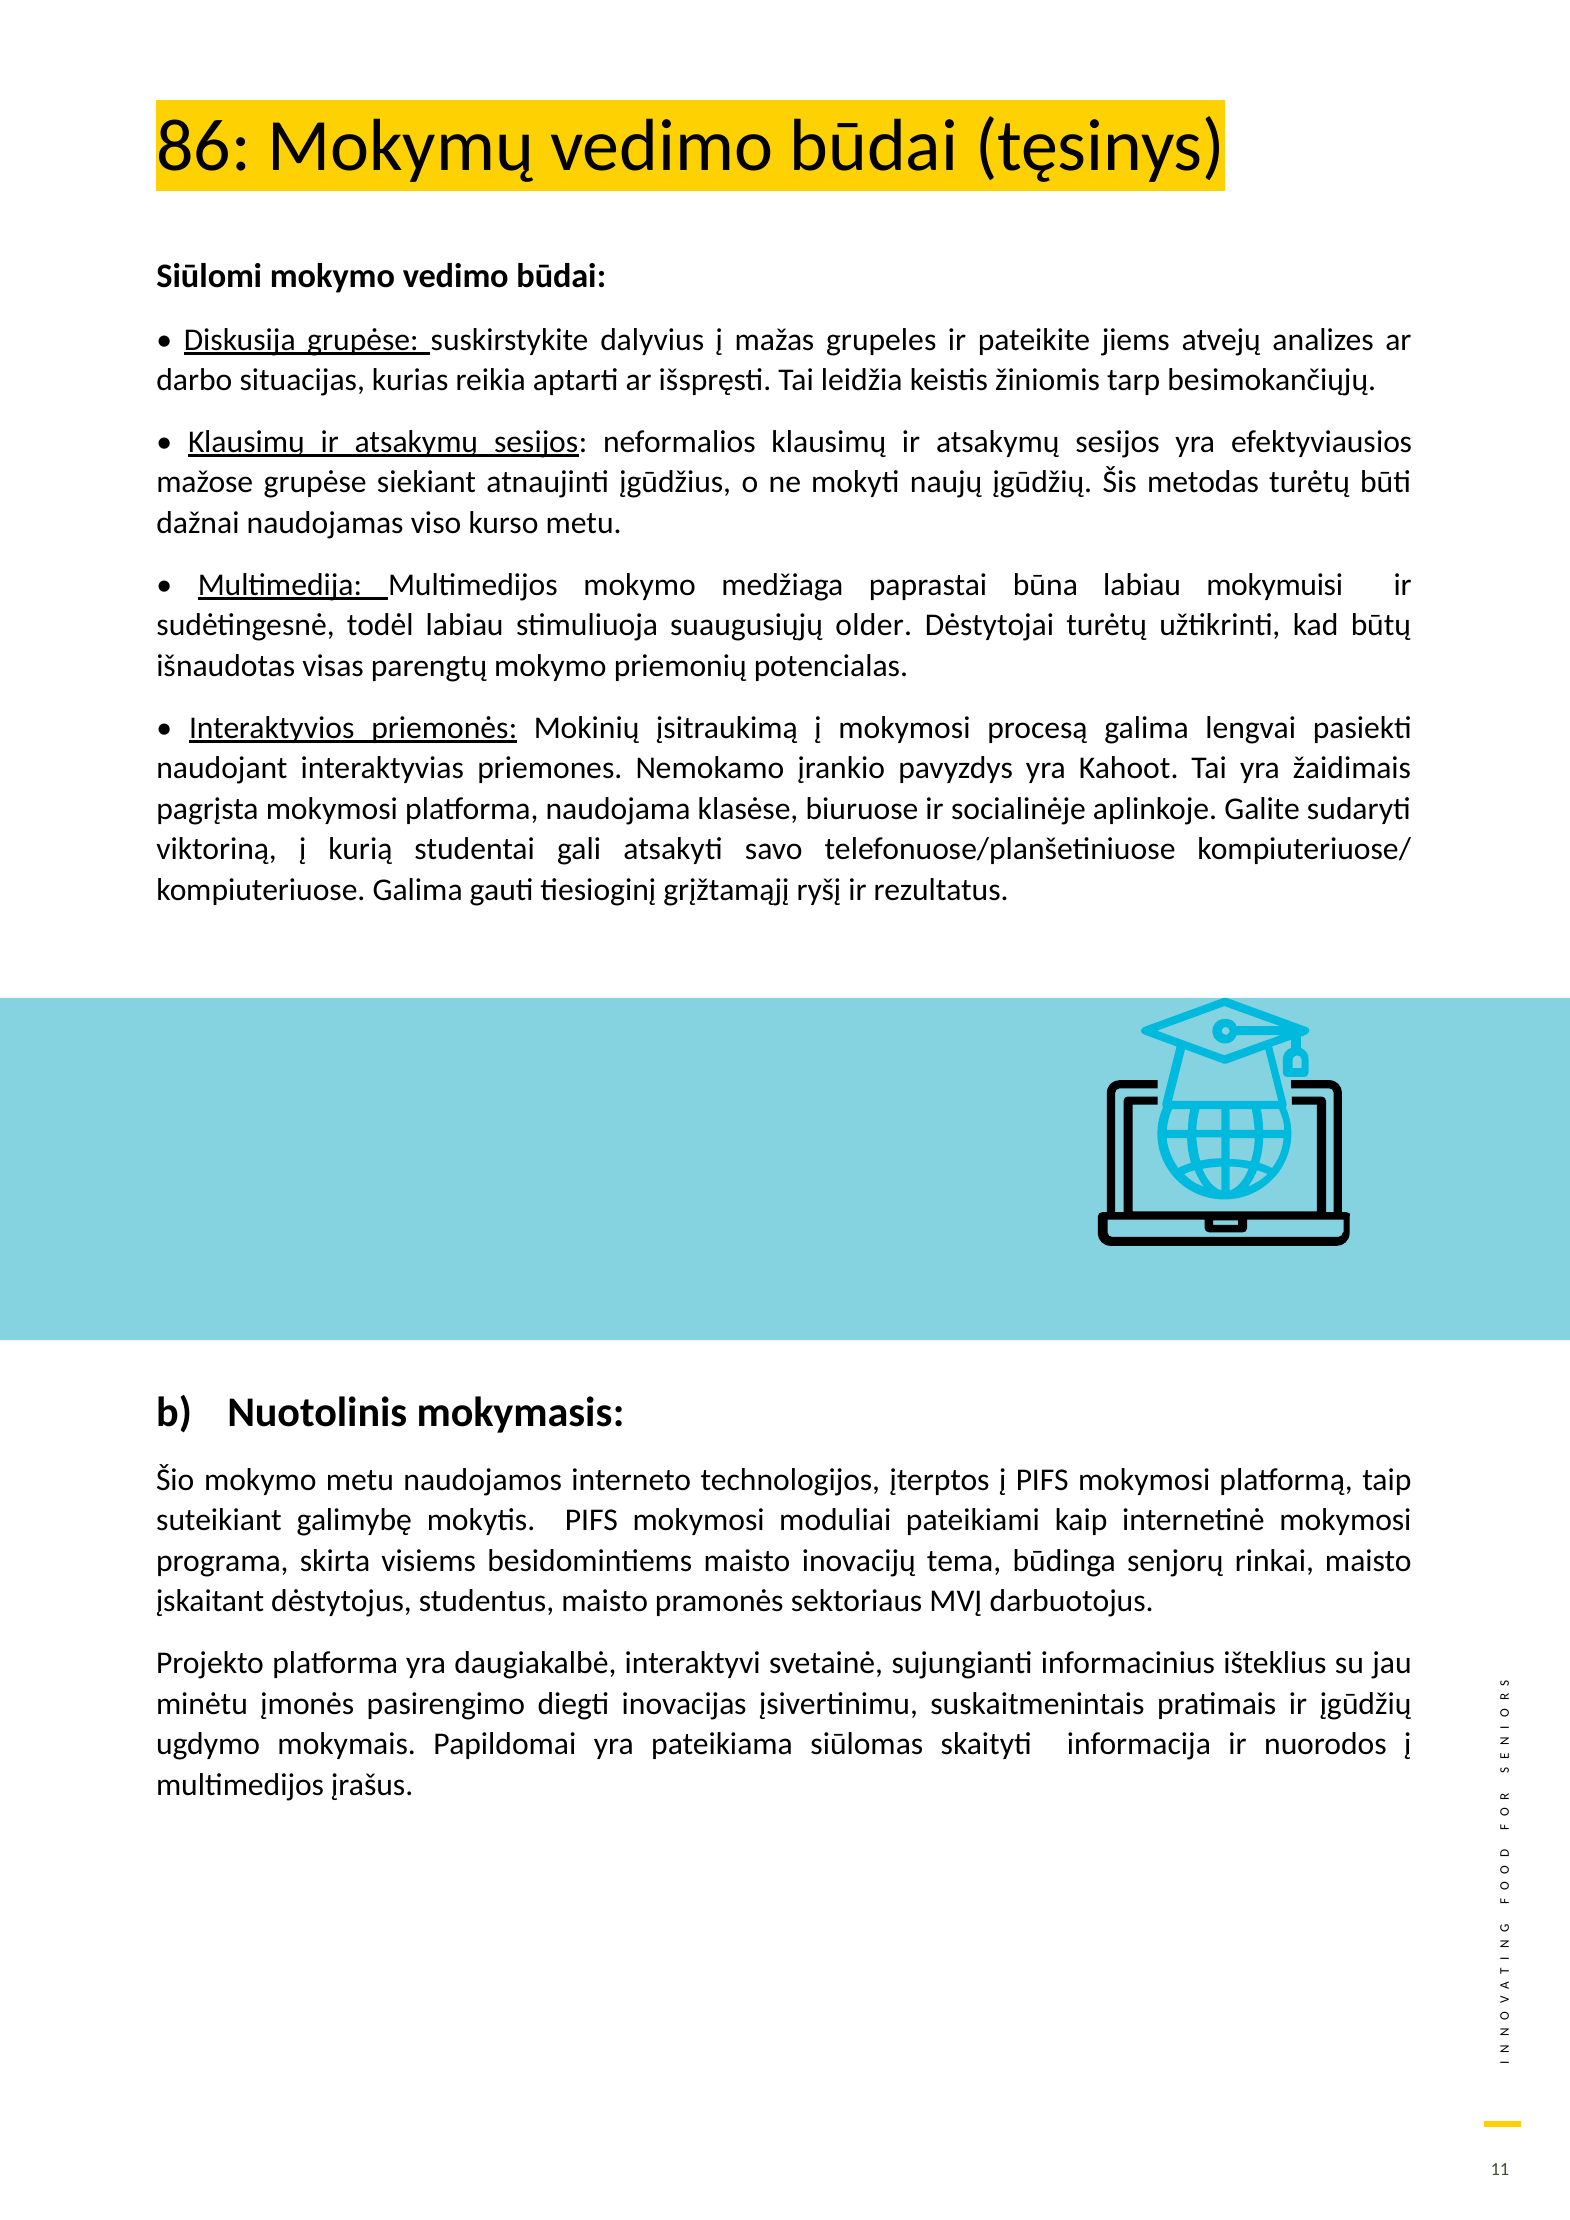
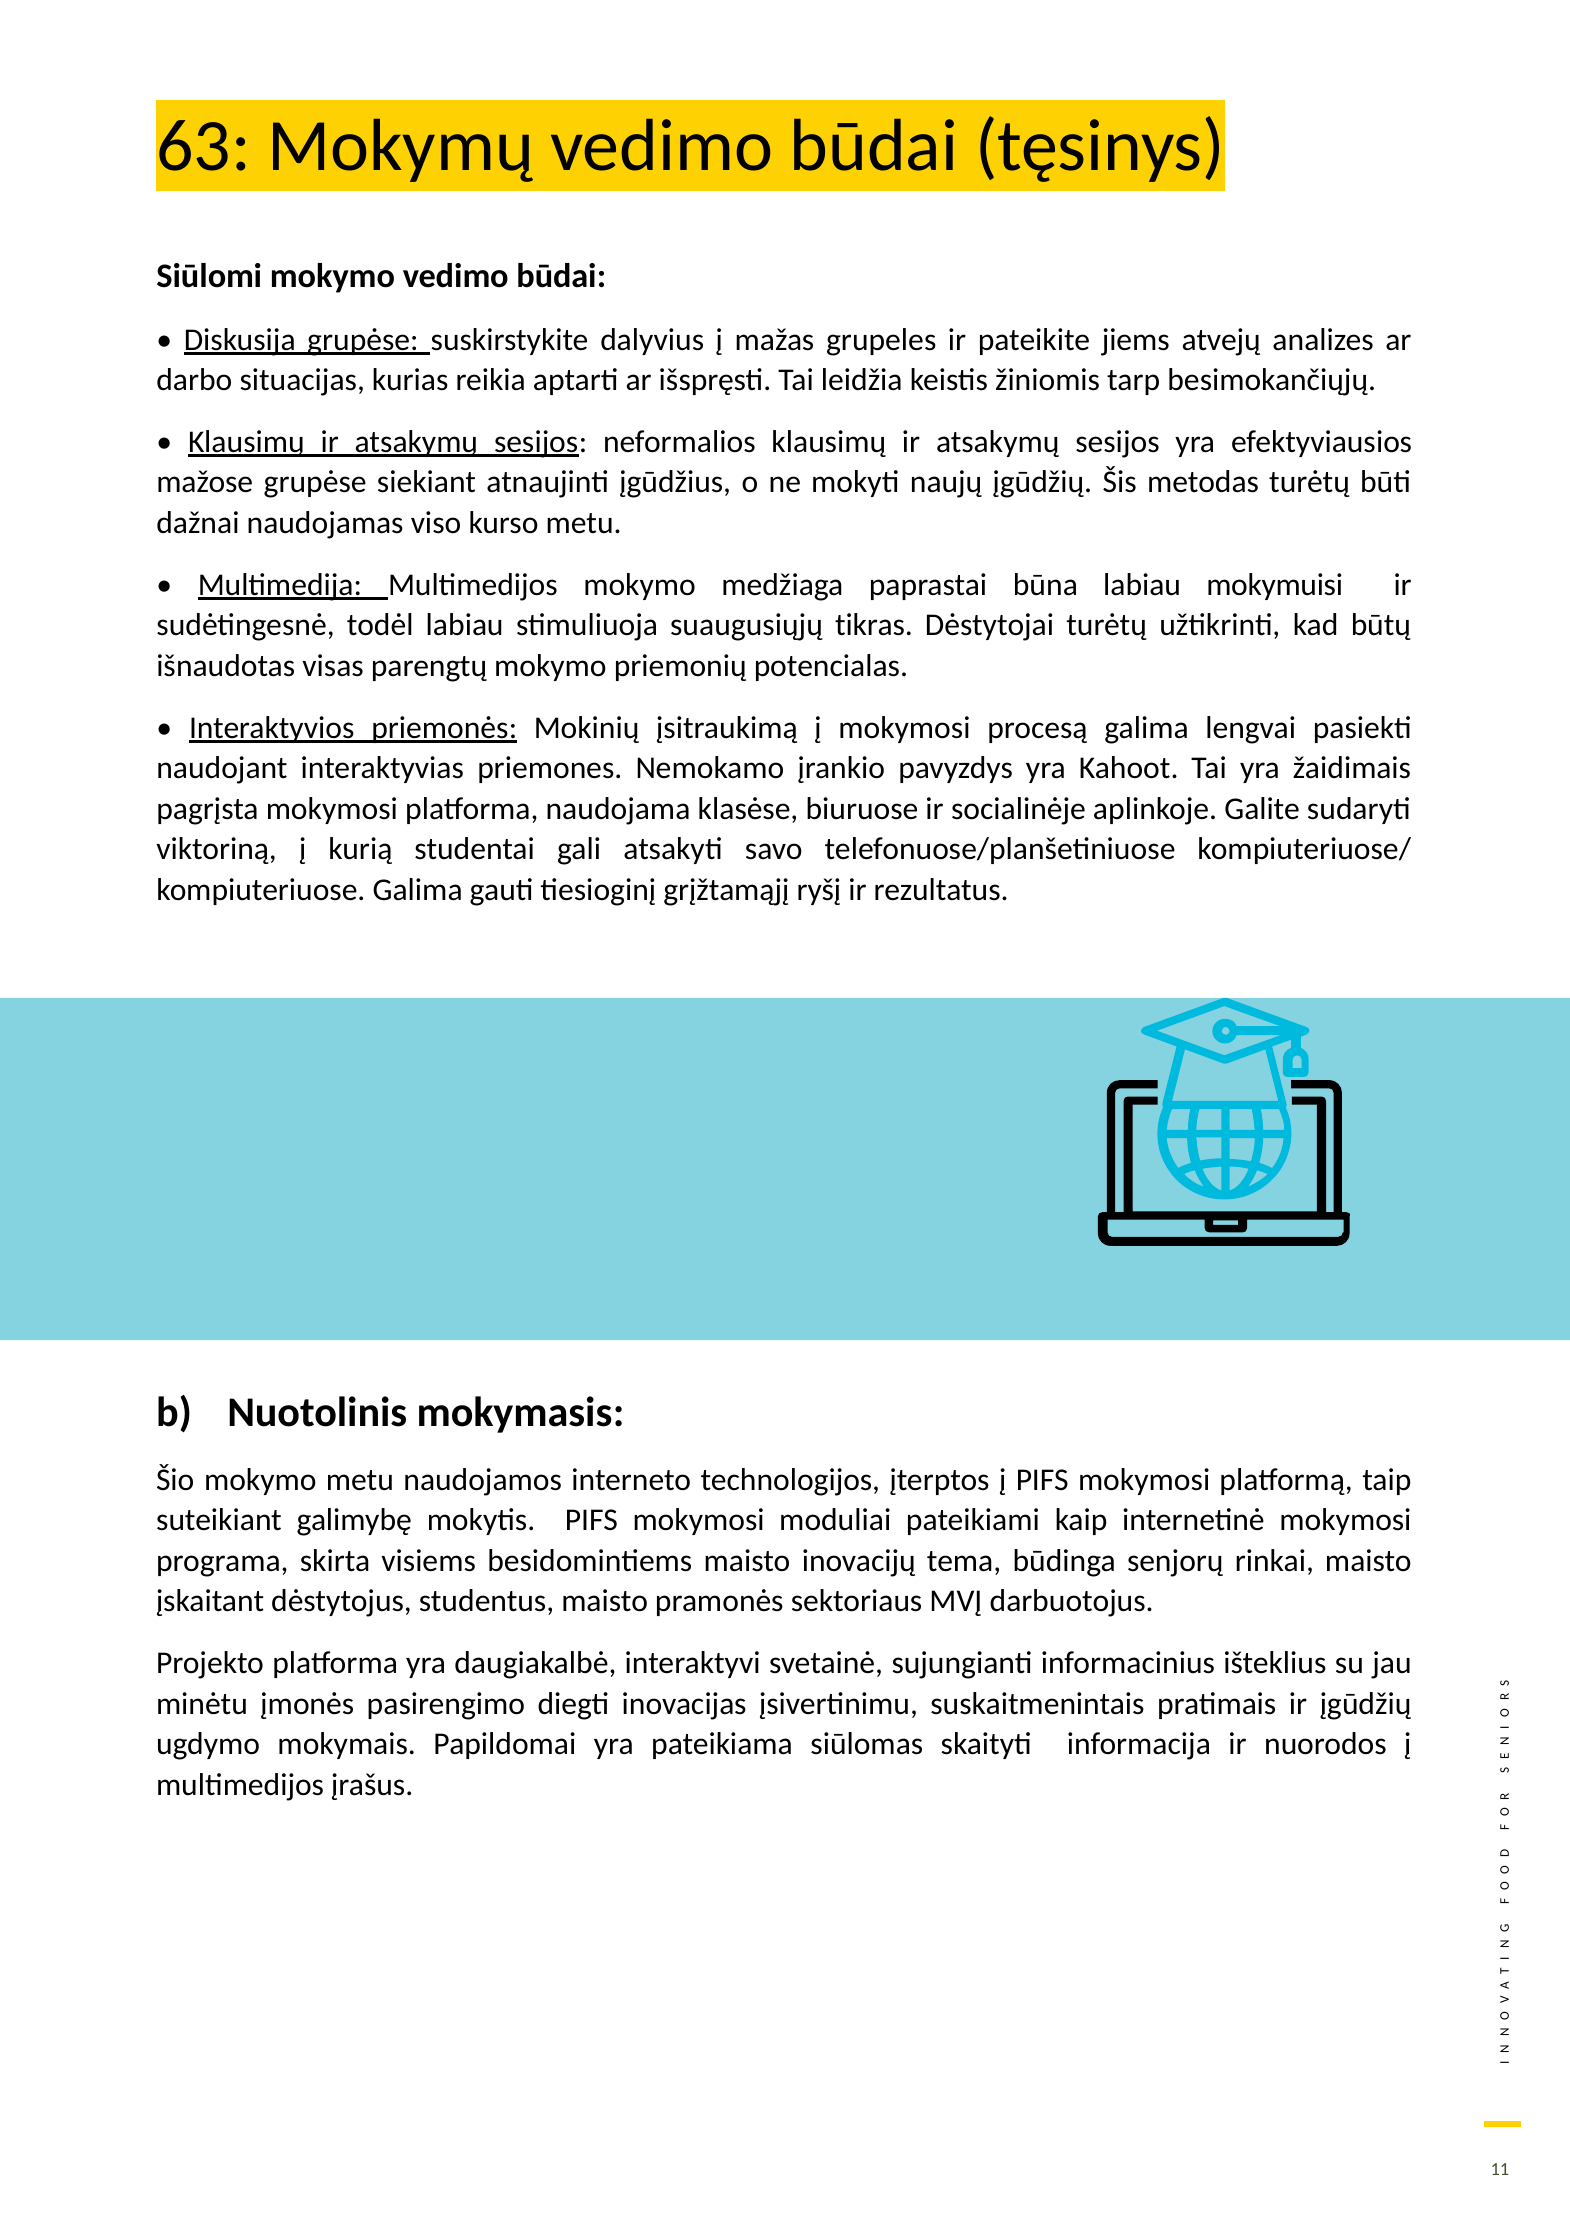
86: 86 -> 63 (204, 147)
older: older -> tikras (874, 626)
